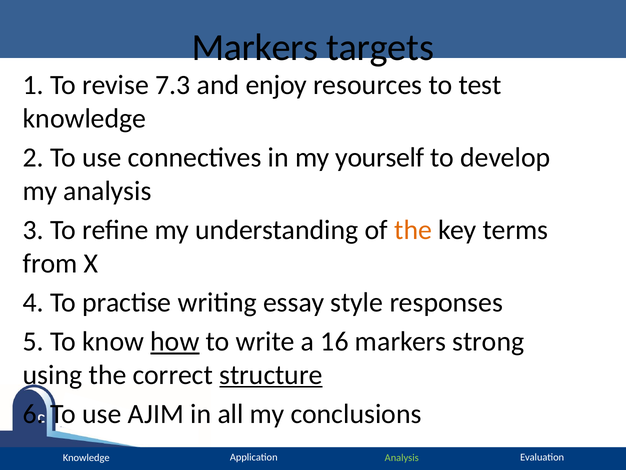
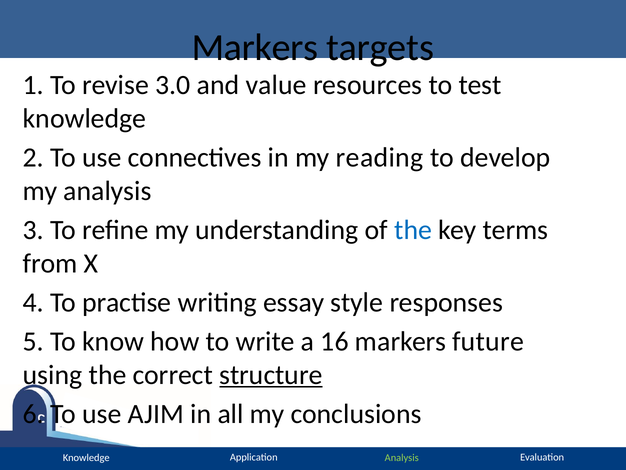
7.3: 7.3 -> 3.0 (173, 85)
enjoy: enjoy -> value (276, 85)
yourself: yourself -> reading (380, 157)
the colour: orange -> blue (413, 230)
how underline: present -> none (175, 341)
strong: strong -> future (488, 341)
